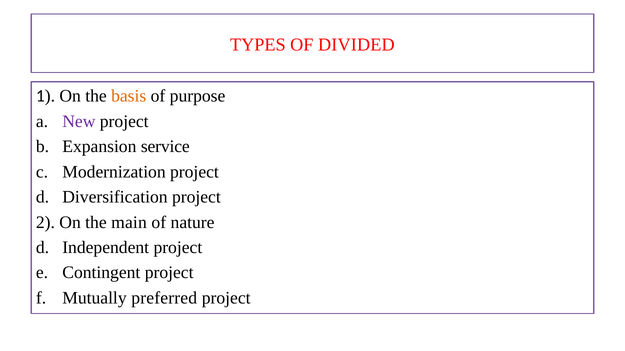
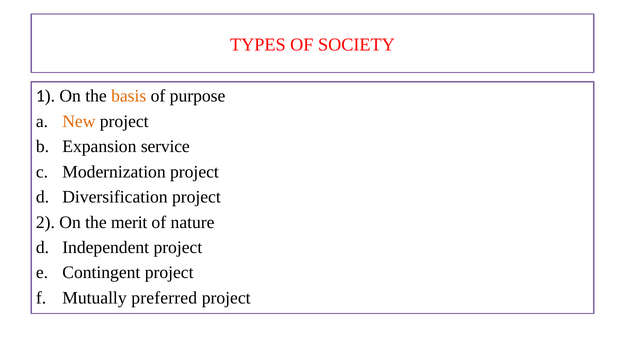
DIVIDED: DIVIDED -> SOCIETY (356, 45)
New colour: purple -> orange (79, 121)
main: main -> merit (129, 223)
